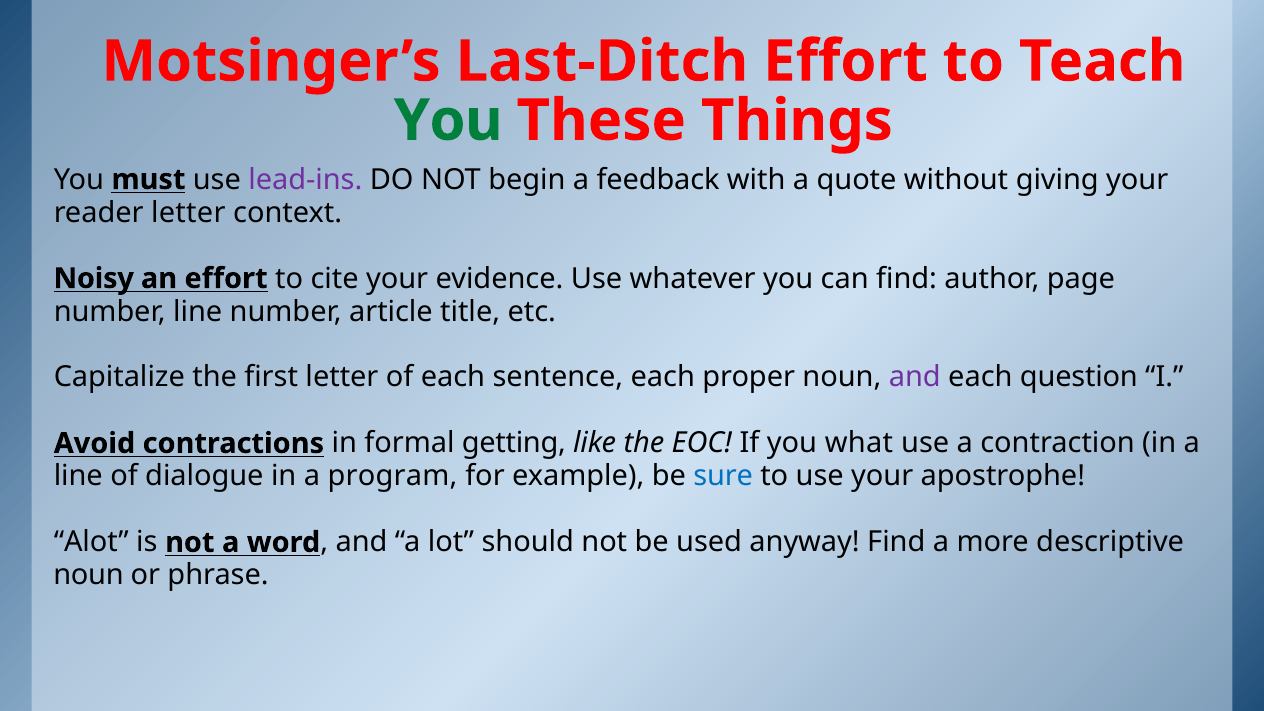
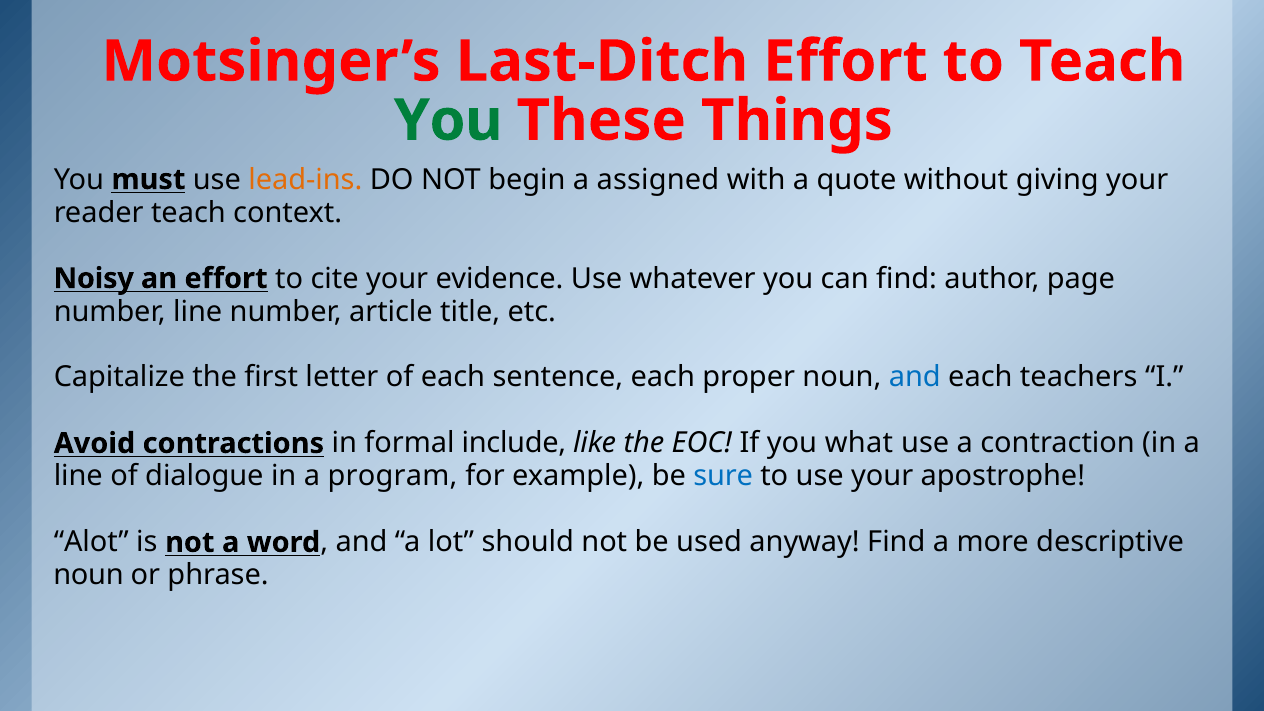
lead-ins colour: purple -> orange (305, 180)
feedback: feedback -> assigned (658, 180)
reader letter: letter -> teach (188, 213)
and colour: purple -> blue (915, 378)
question: question -> teachers (1079, 378)
getting: getting -> include (514, 444)
